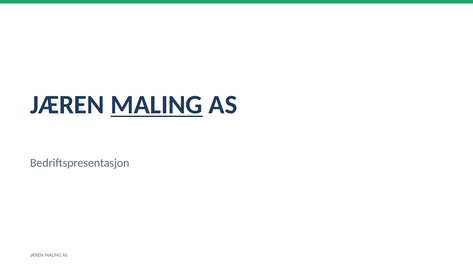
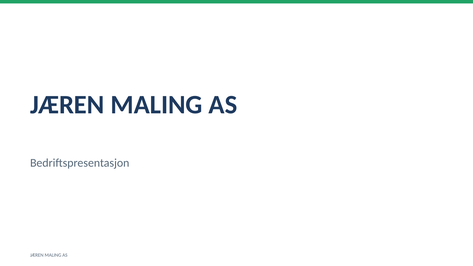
MALING underline: present -> none (157, 105)
